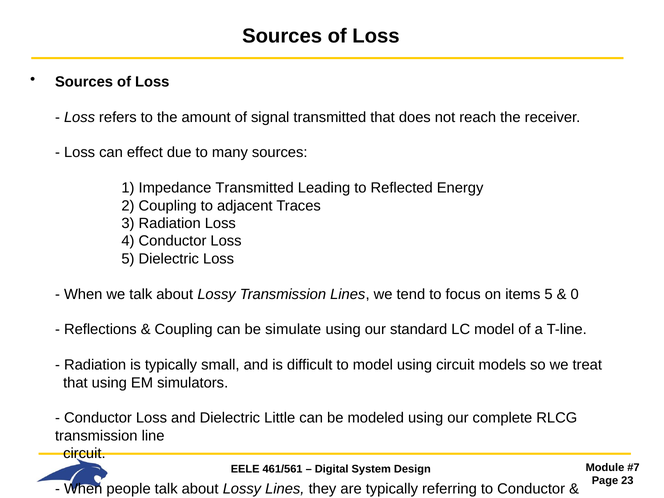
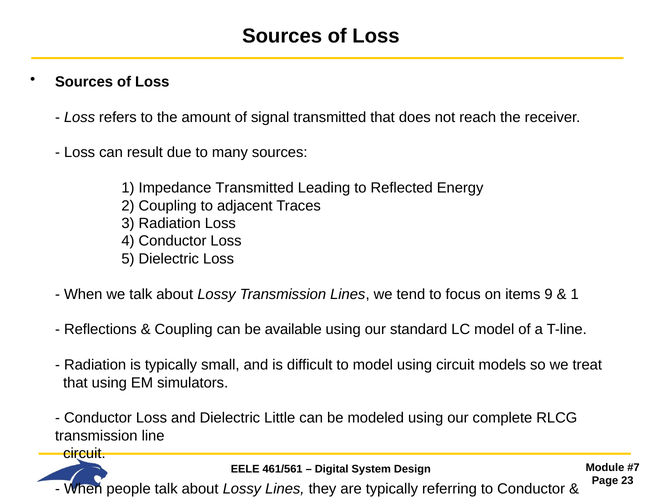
effect: effect -> result (145, 153)
items 5: 5 -> 9 (548, 294)
0: 0 -> 1 (575, 294)
simulate: simulate -> available (293, 330)
